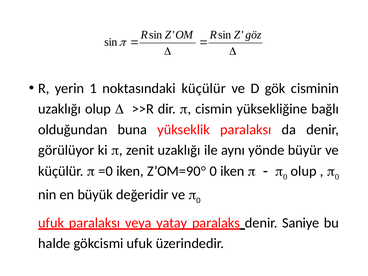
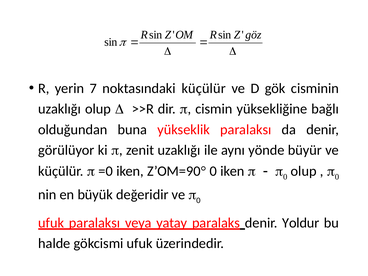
1: 1 -> 7 (93, 88)
Saniye: Saniye -> Yoldur (301, 223)
